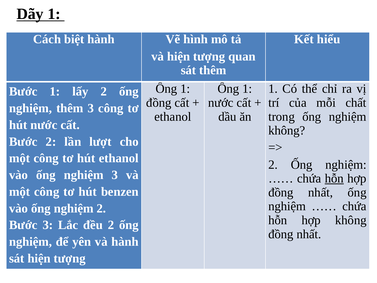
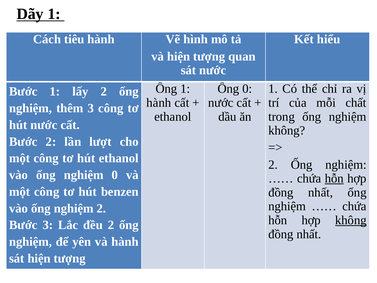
biệt: biệt -> tiêu (74, 39)
sát thêm: thêm -> nước (213, 70)
1: 1 -> 0 (247, 89)
đồng: đồng -> hành (159, 103)
nghiệm 3: 3 -> 0 (115, 175)
không underline: none -> present (351, 220)
